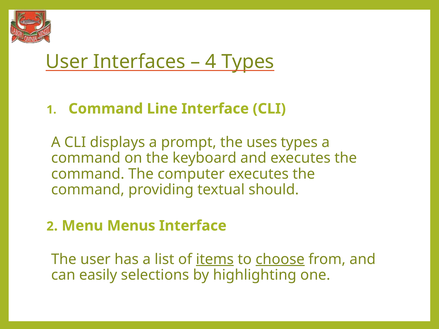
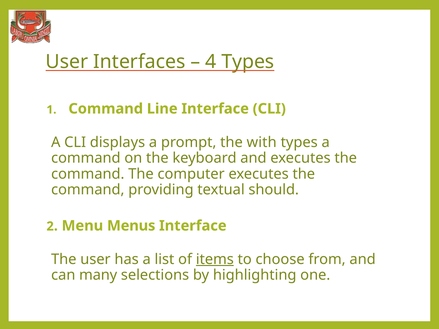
uses: uses -> with (262, 142)
choose underline: present -> none (280, 259)
easily: easily -> many (98, 275)
